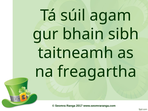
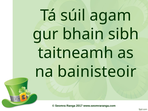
freagartha: freagartha -> bainisteoir (97, 72)
